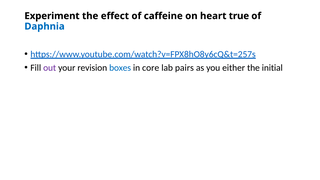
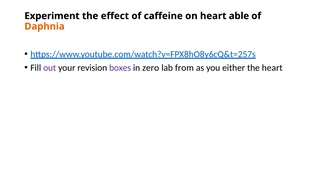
true: true -> able (239, 16)
Daphnia colour: blue -> orange (45, 26)
boxes colour: blue -> purple (120, 68)
core: core -> zero (151, 68)
pairs: pairs -> from (184, 68)
the initial: initial -> heart (272, 68)
